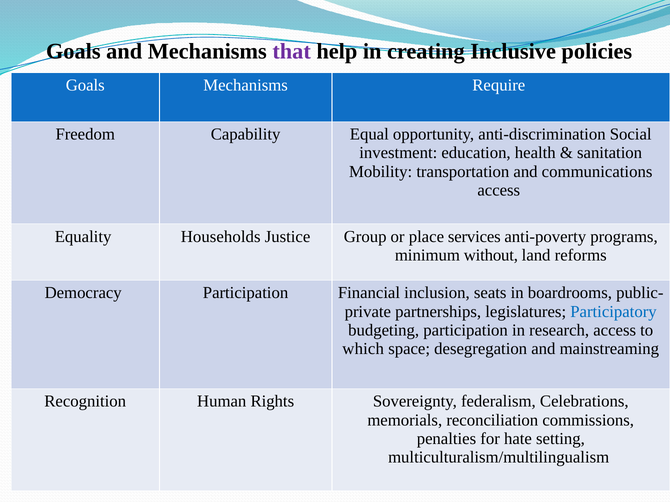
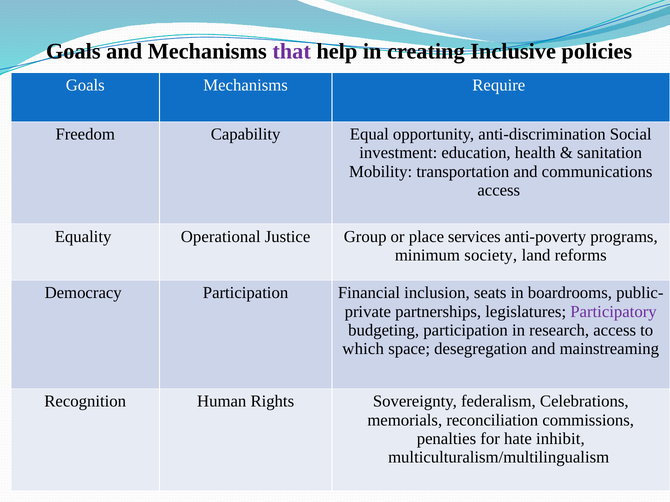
Households: Households -> Operational (221, 237)
without: without -> society (491, 255)
Participatory colour: blue -> purple (614, 312)
setting: setting -> inhibit (560, 439)
